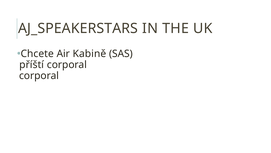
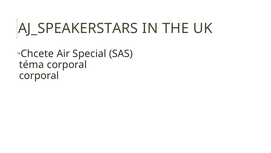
Kabině: Kabině -> Special (89, 54)
příští: příští -> téma (32, 65)
